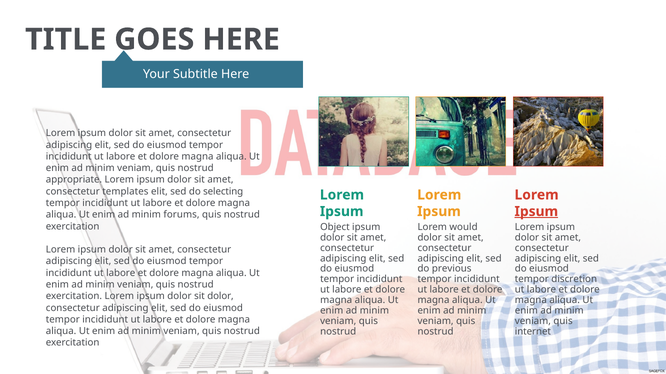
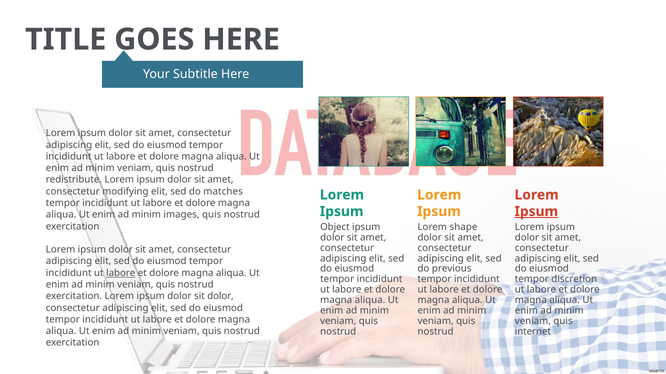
appropriate: appropriate -> redistribute (74, 180)
templates: templates -> modifying (125, 192)
selecting: selecting -> matches (223, 192)
forums: forums -> images (182, 215)
would: would -> shape (463, 227)
labore underline: none -> present (121, 273)
